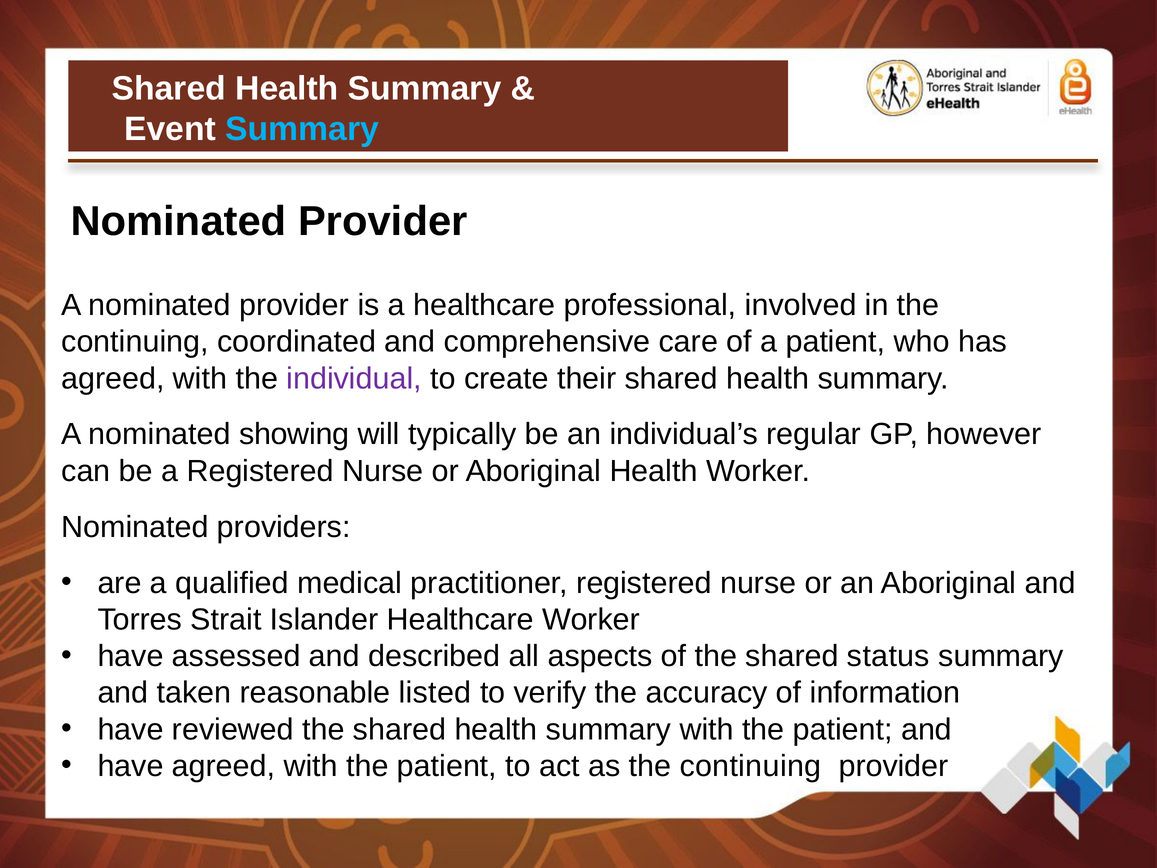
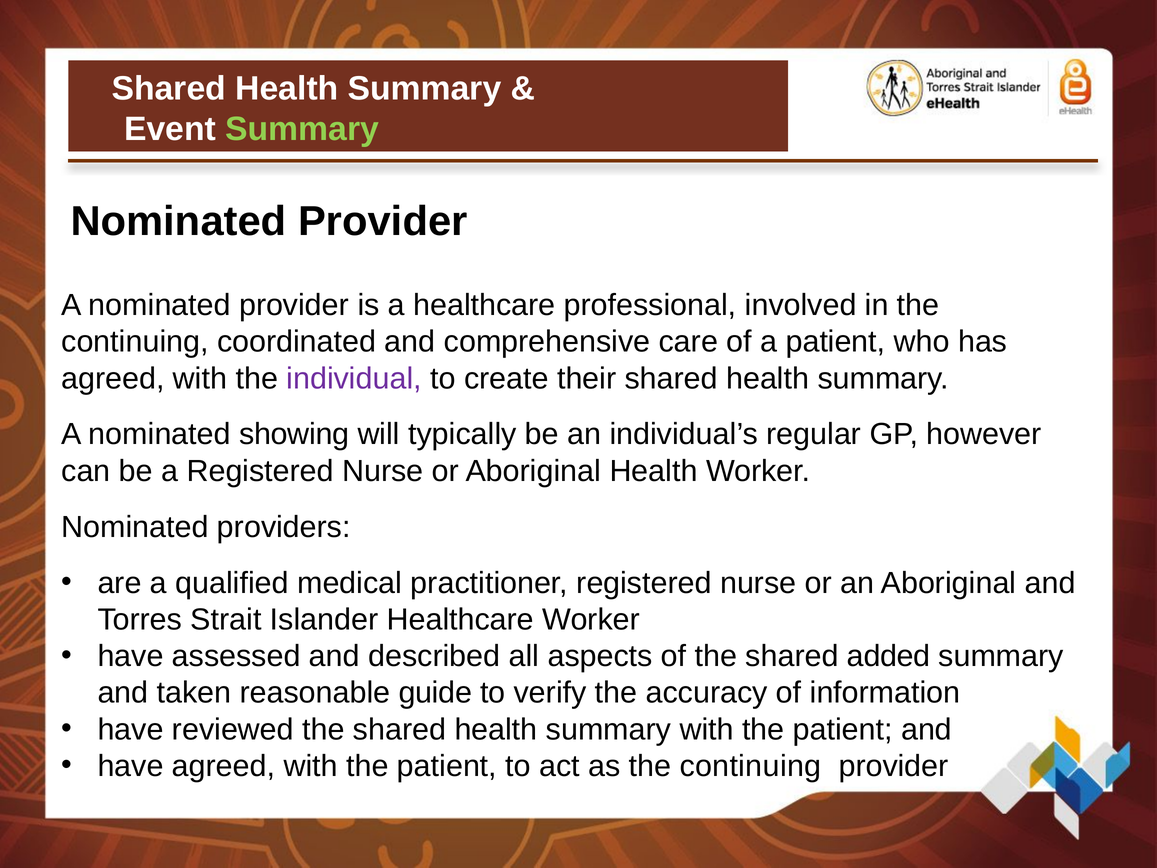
Summary colour: light blue -> light green (302, 129)
status: status -> added (889, 656)
listed: listed -> guide (435, 693)
